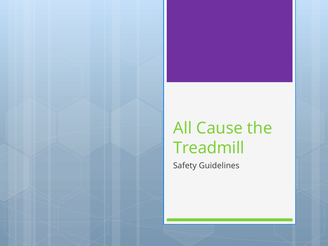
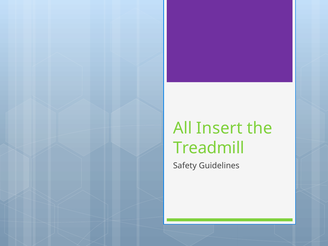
Cause: Cause -> Insert (219, 128)
